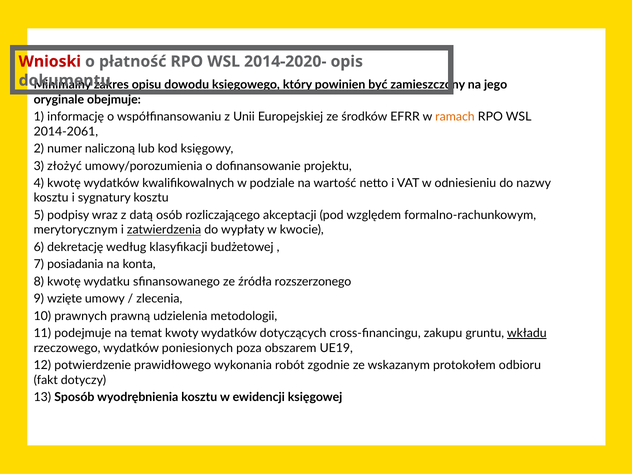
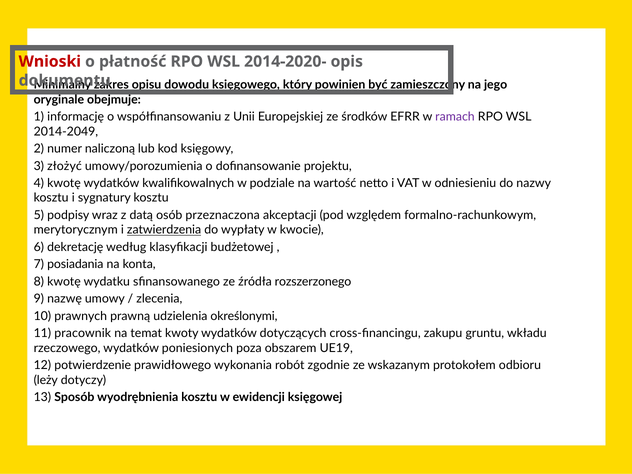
ramach colour: orange -> purple (455, 117)
2014-2061: 2014-2061 -> 2014-2049 (66, 132)
rozliczającego: rozliczającego -> przeznaczona (223, 215)
wzięte: wzięte -> nazwę (65, 299)
metodologii: metodologii -> określonymi (244, 316)
podejmuje: podejmuje -> pracownik (83, 333)
wkładu underline: present -> none (527, 333)
fakt: fakt -> leży (46, 380)
